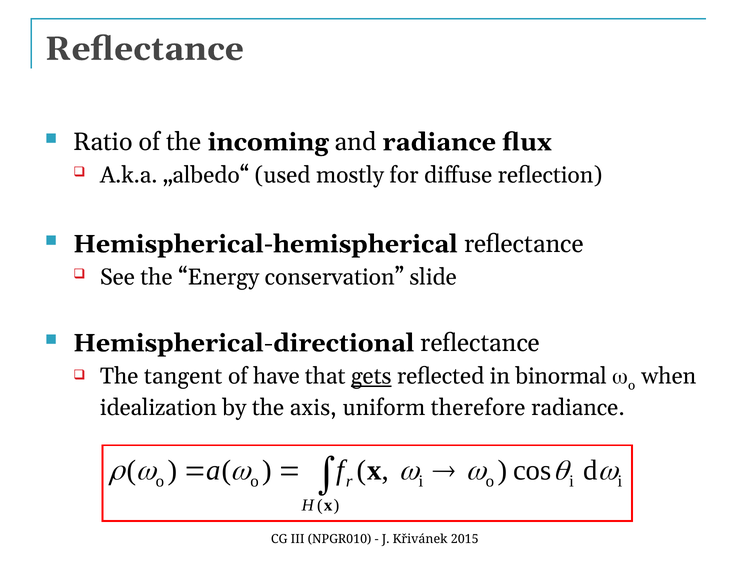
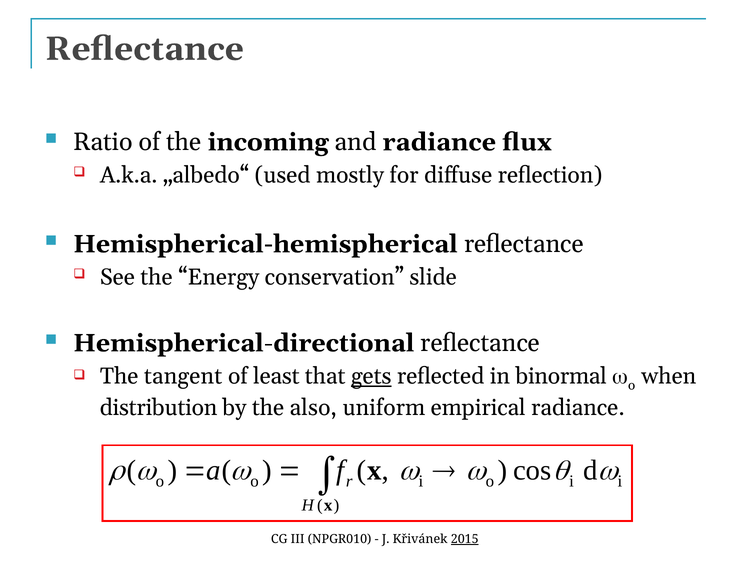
have: have -> least (276, 377)
idealization: idealization -> distribution (158, 408)
axis: axis -> also (313, 408)
therefore: therefore -> empirical (478, 408)
2015 underline: none -> present (465, 540)
